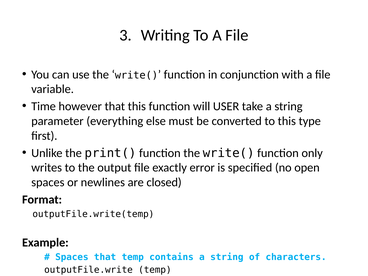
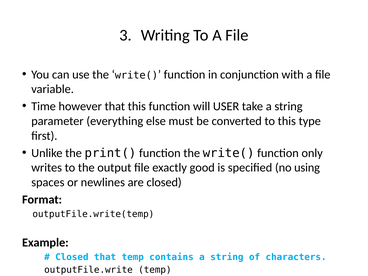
error: error -> good (202, 168)
open: open -> using (307, 168)
Spaces: Spaces -> Closed (72, 257)
